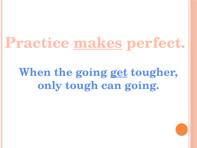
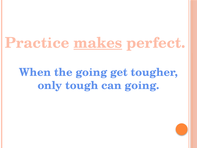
get underline: present -> none (119, 72)
